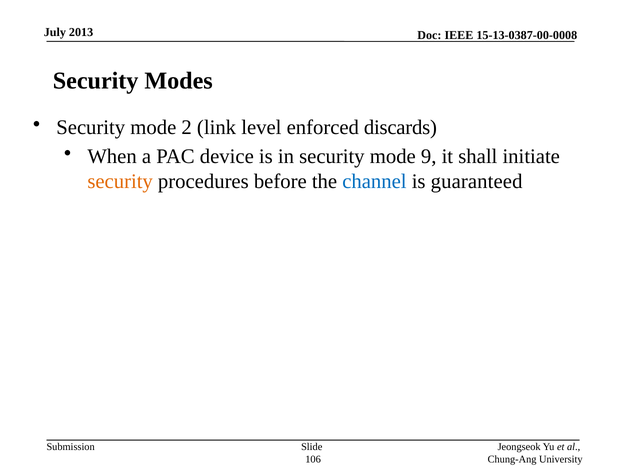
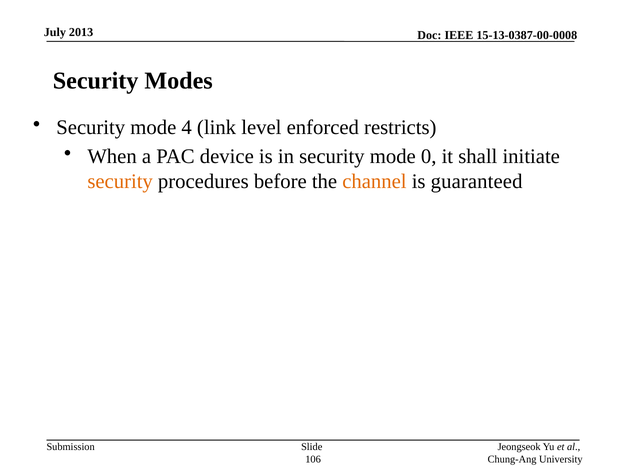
2: 2 -> 4 (187, 128)
discards: discards -> restricts (400, 128)
9: 9 -> 0 (429, 157)
channel colour: blue -> orange (374, 181)
